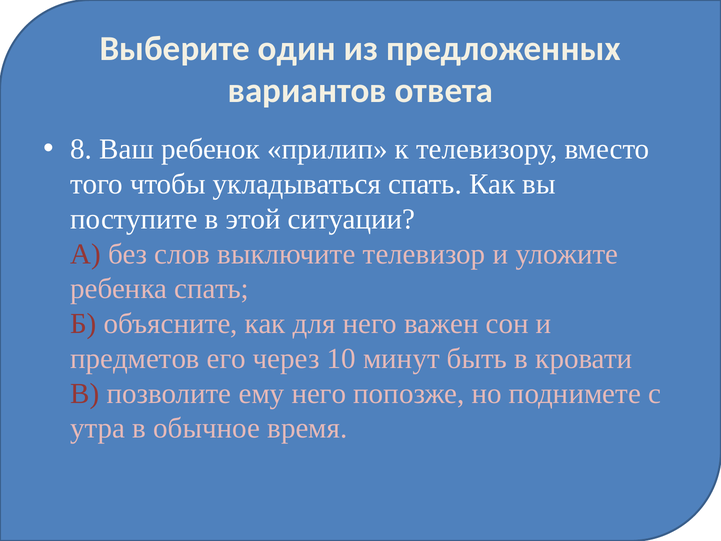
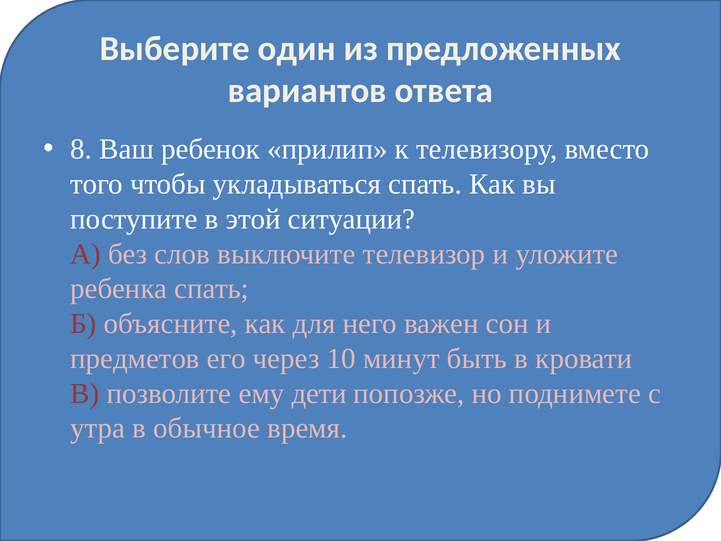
ему него: него -> дети (319, 393)
